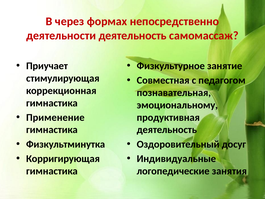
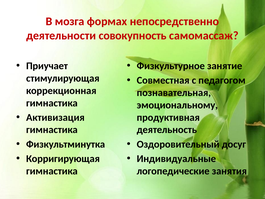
через: через -> мозга (70, 21)
деятельности деятельность: деятельность -> совокупность (133, 35)
Применение: Применение -> Активизация (55, 117)
